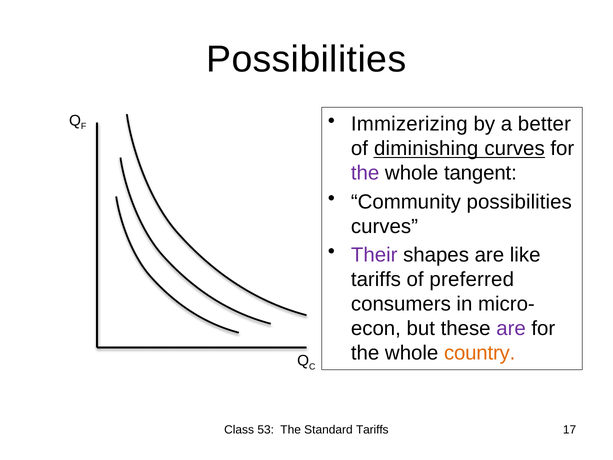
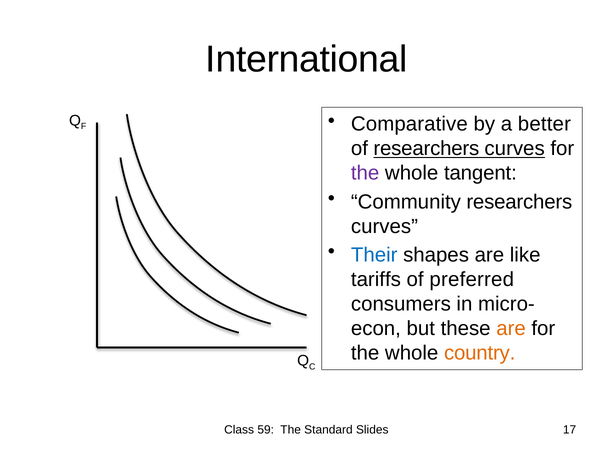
Possibilities: Possibilities -> International (307, 59)
Immizerizing: Immizerizing -> Comparative (409, 124)
of diminishing: diminishing -> researchers (426, 149)
Community possibilities: possibilities -> researchers (519, 202)
Their colour: purple -> blue (374, 255)
are colour: purple -> orange (511, 328)
53: 53 -> 59 (266, 430)
Standard Tariffs: Tariffs -> Slides (372, 430)
